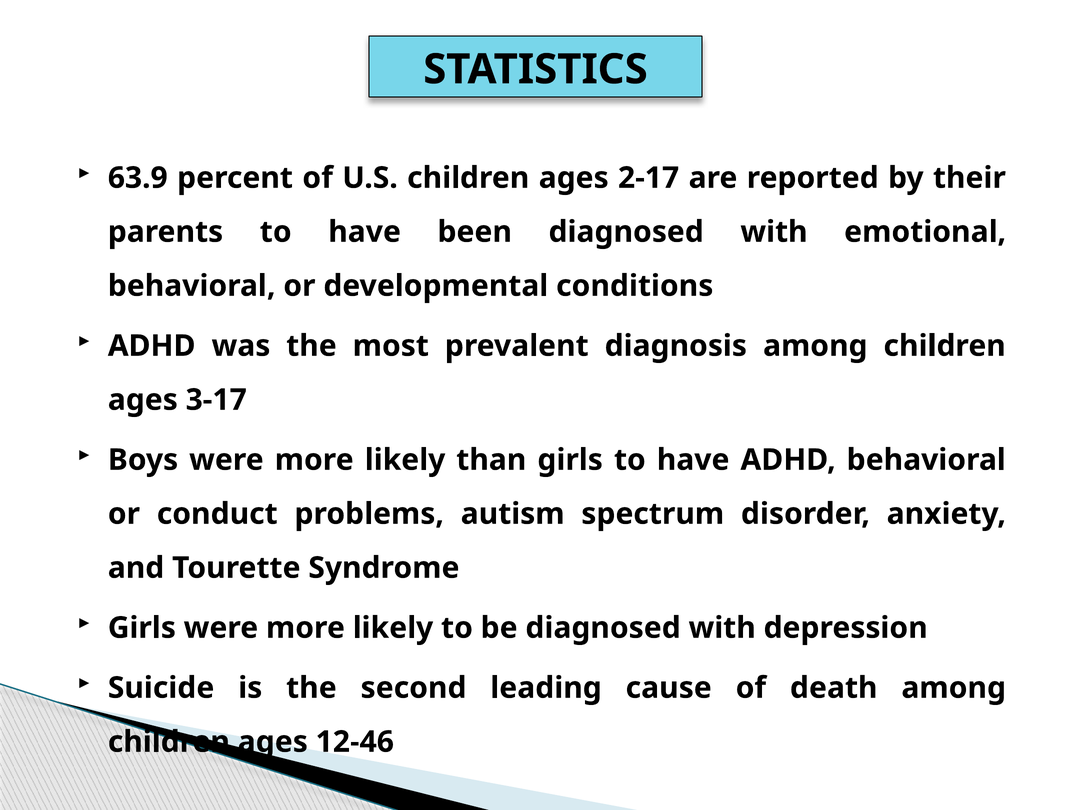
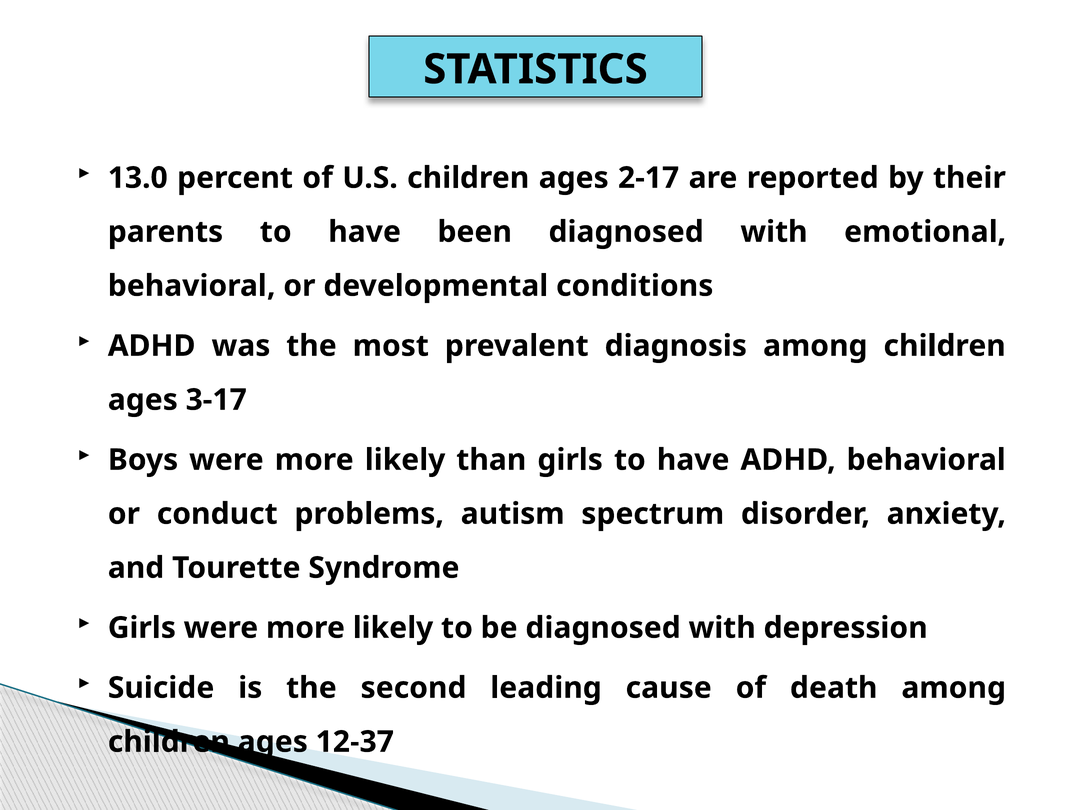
63.9: 63.9 -> 13.0 (138, 178)
12-46: 12-46 -> 12-37 (355, 742)
